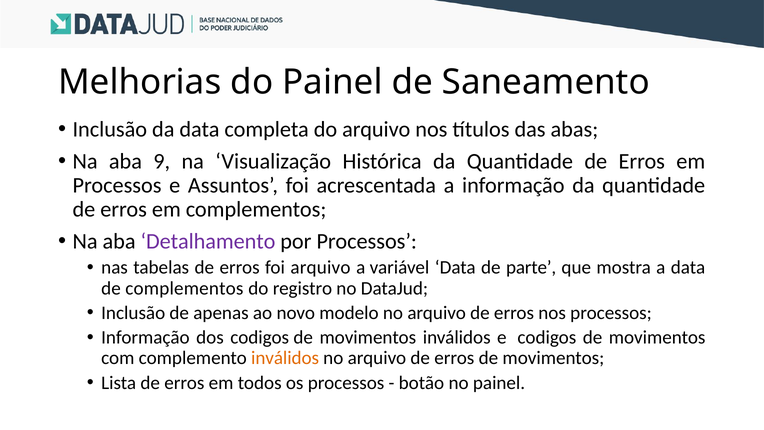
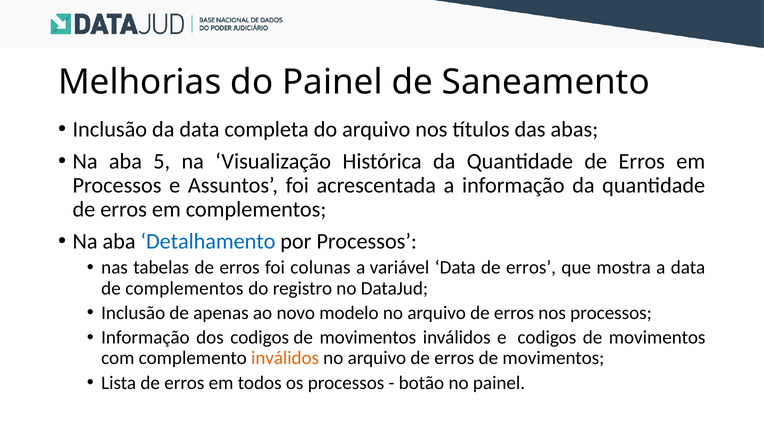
9: 9 -> 5 (162, 161)
Detalhamento colour: purple -> blue (208, 241)
foi arquivo: arquivo -> colunas (320, 267)
Data de parte: parte -> erros (531, 267)
